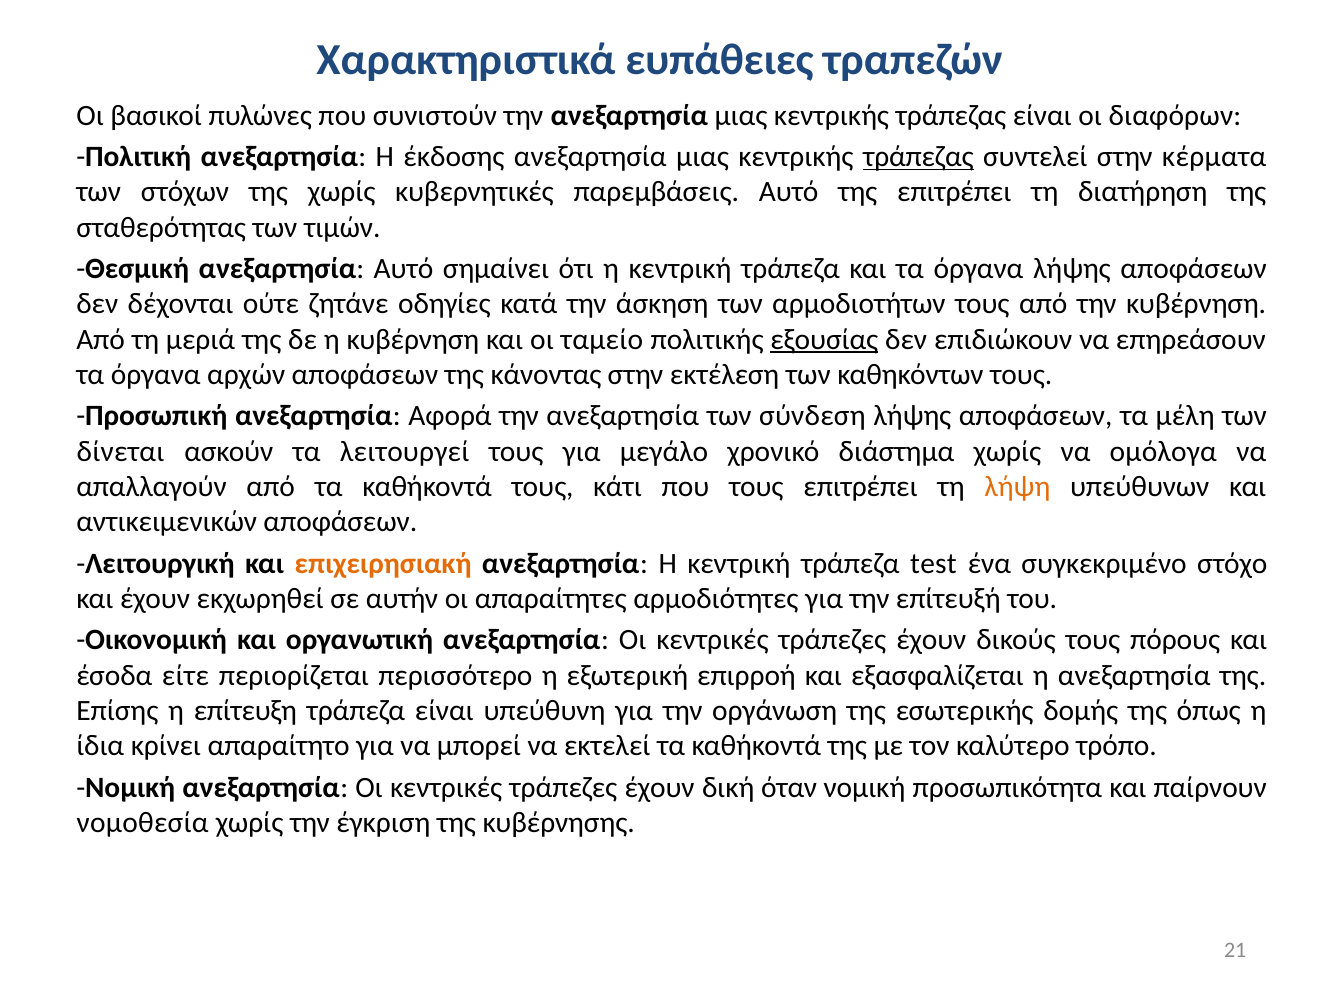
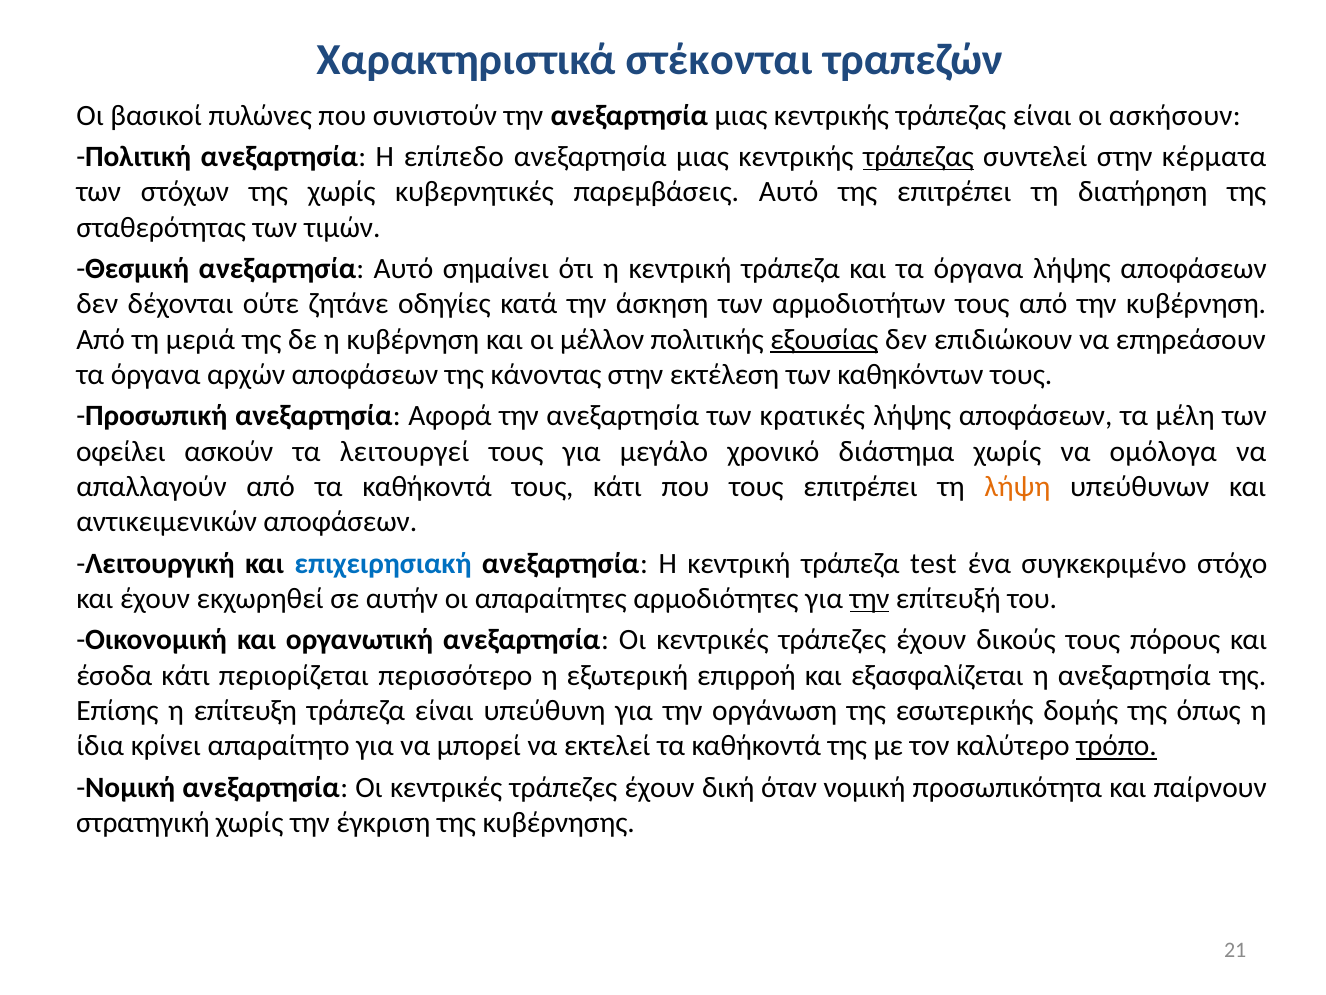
ευπάθειες: ευπάθειες -> στέκονται (719, 60)
διαφόρων: διαφόρων -> ασκήσουν (1175, 115)
έκδοσης: έκδοσης -> επίπεδο (454, 157)
ταμείο: ταμείο -> μέλλον (602, 339)
σύνδεση: σύνδεση -> κρατικές (812, 416)
δίνεται: δίνεται -> οφείλει (121, 451)
επιχειρησιακή colour: orange -> blue (383, 563)
την underline: none -> present (870, 599)
έσοδα είτε: είτε -> κάτι (186, 675)
τρόπο underline: none -> present (1116, 746)
νομοθεσία: νομοθεσία -> στρατηγική (143, 822)
